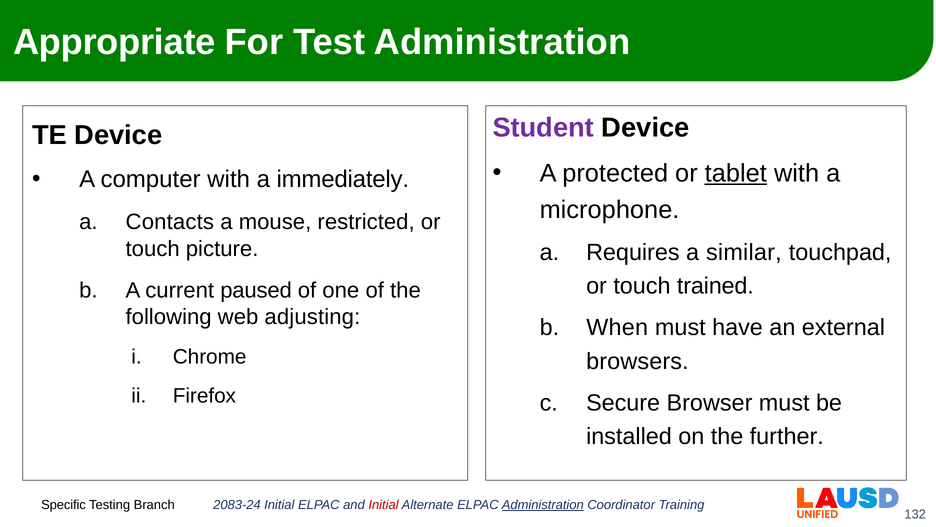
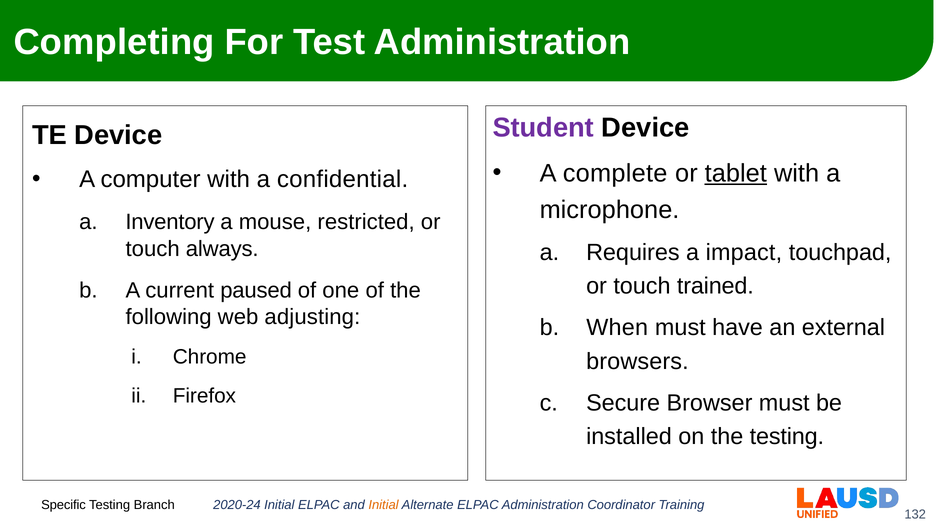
Appropriate: Appropriate -> Completing (114, 42)
protected: protected -> complete (615, 173)
immediately: immediately -> confidential (343, 179)
Contacts: Contacts -> Inventory (170, 222)
picture: picture -> always (222, 248)
similar: similar -> impact (744, 252)
the further: further -> testing (787, 436)
2083-24: 2083-24 -> 2020-24 (237, 505)
Initial colour: red -> orange (384, 505)
Administration underline: present -> none (543, 505)
